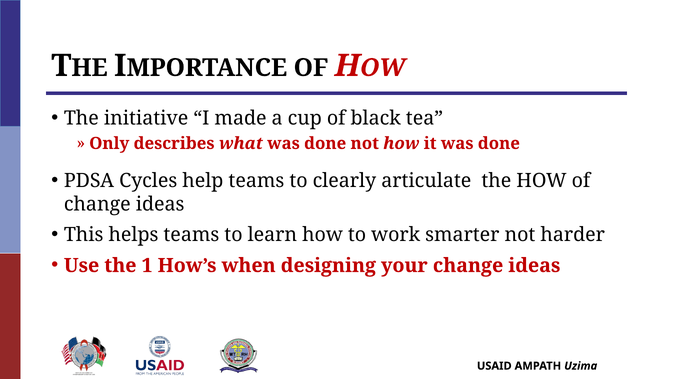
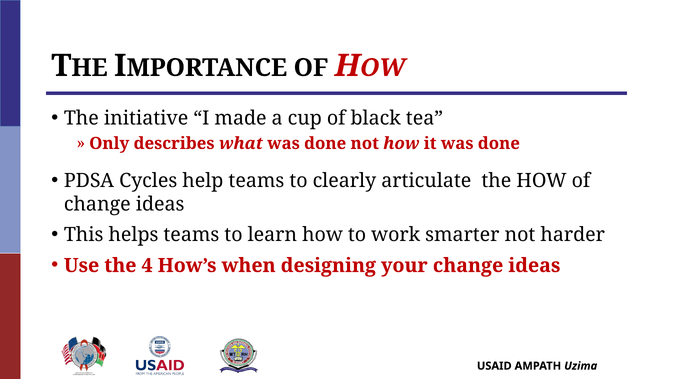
1: 1 -> 4 (147, 265)
